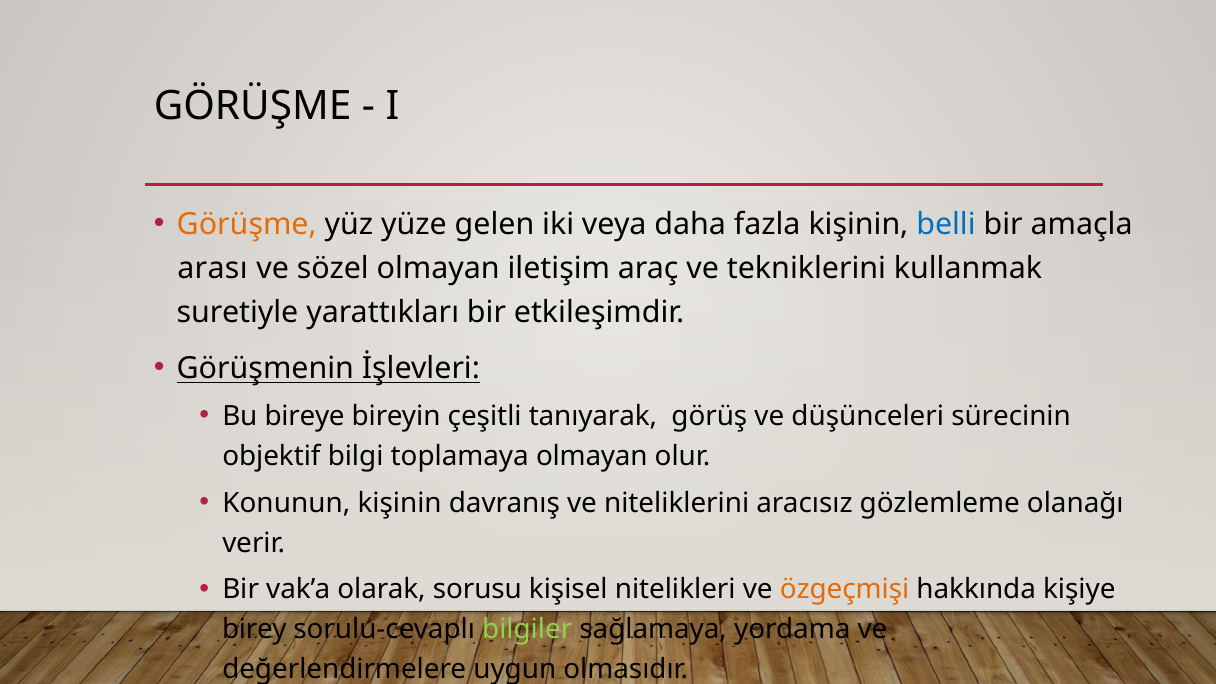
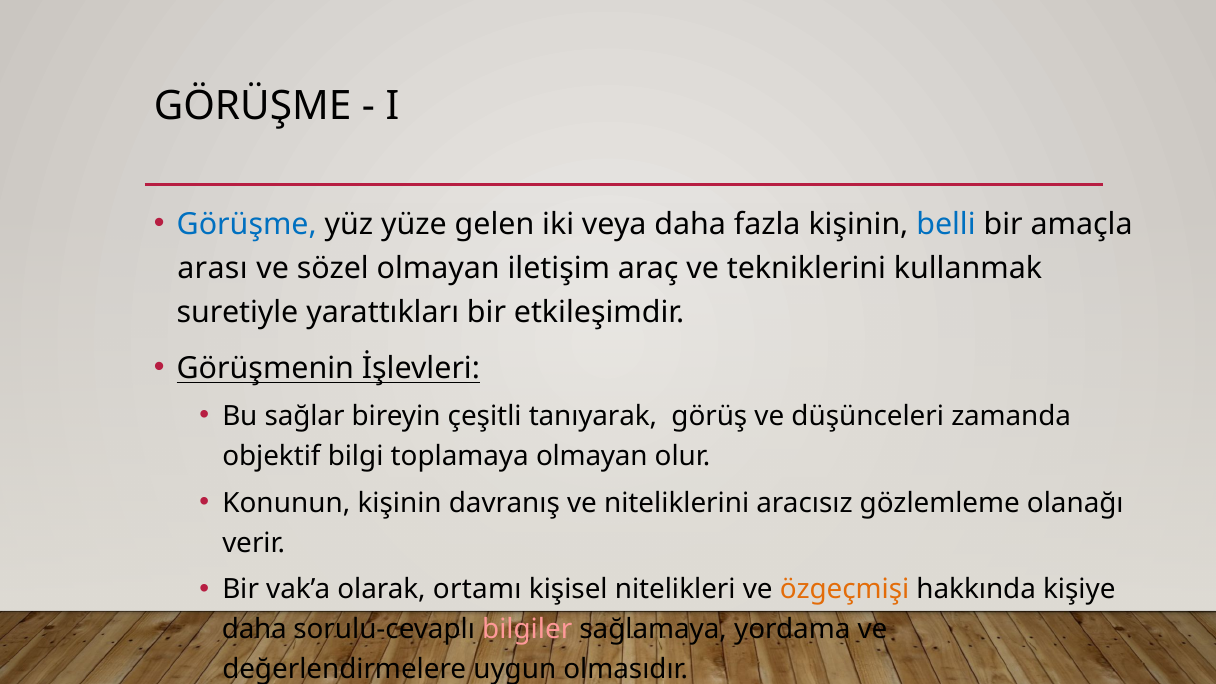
Görüşme colour: orange -> blue (247, 225)
bireye: bireye -> sağlar (305, 416)
sürecinin: sürecinin -> zamanda (1011, 416)
sorusu: sorusu -> ortamı (477, 589)
birey: birey -> daha (254, 629)
bilgiler colour: light green -> pink (527, 629)
